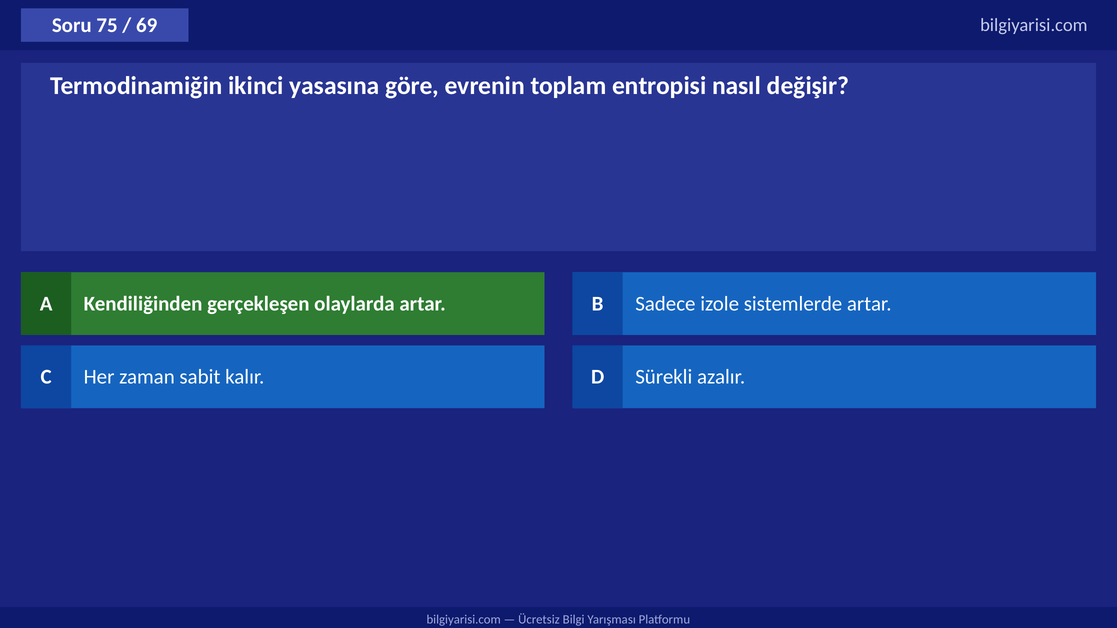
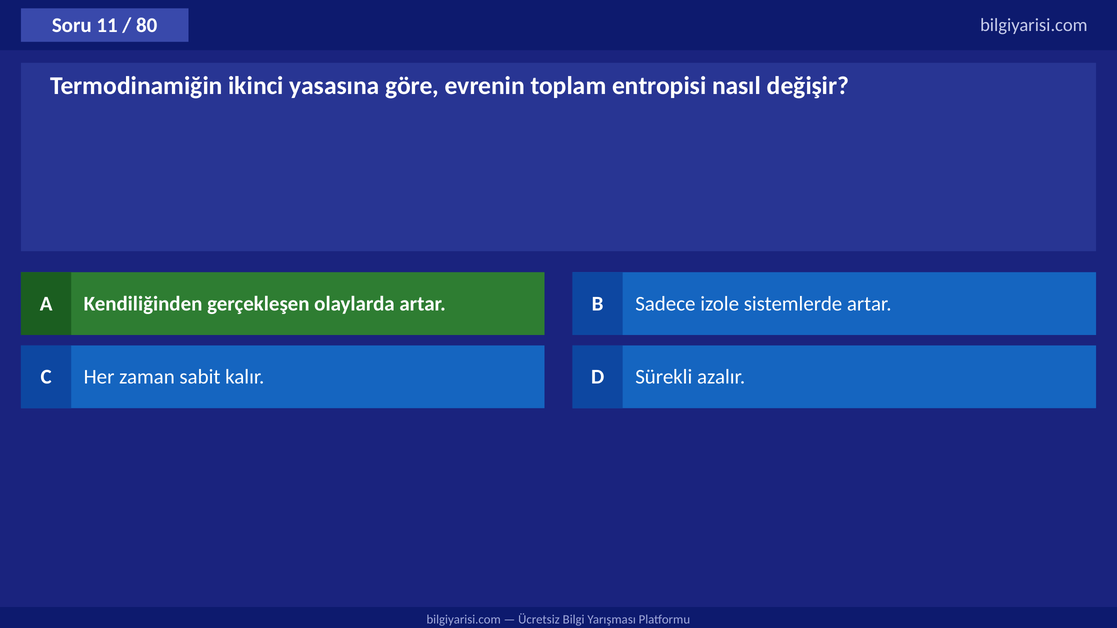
75: 75 -> 11 (107, 26)
69: 69 -> 80 (147, 26)
